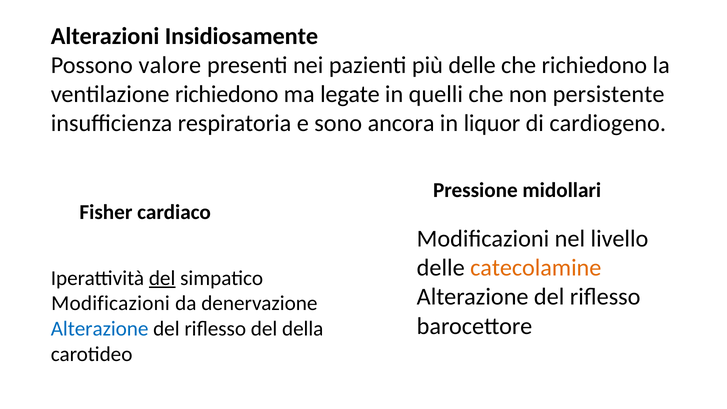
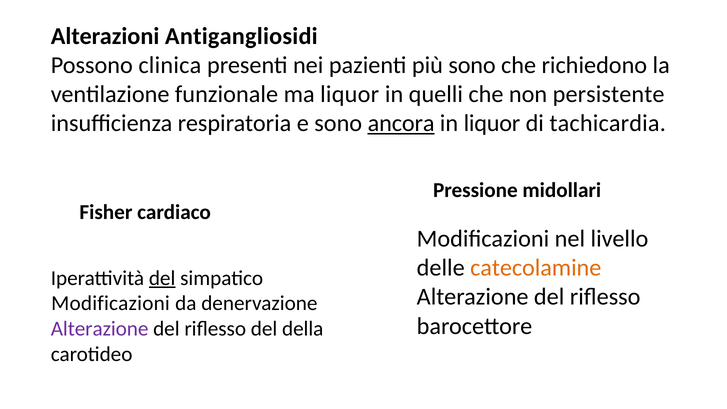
Insidiosamente: Insidiosamente -> Antigangliosidi (241, 36)
valore: valore -> clinica (170, 65)
più delle: delle -> sono (472, 65)
ventilazione richiedono: richiedono -> funzionale (227, 94)
ma legate: legate -> liquor (350, 94)
ancora underline: none -> present (401, 123)
cardiogeno: cardiogeno -> tachicardia (608, 123)
Alterazione colour: blue -> purple (100, 329)
